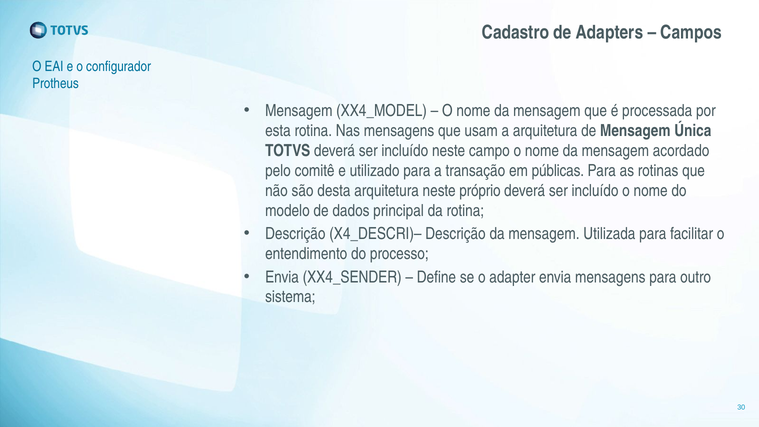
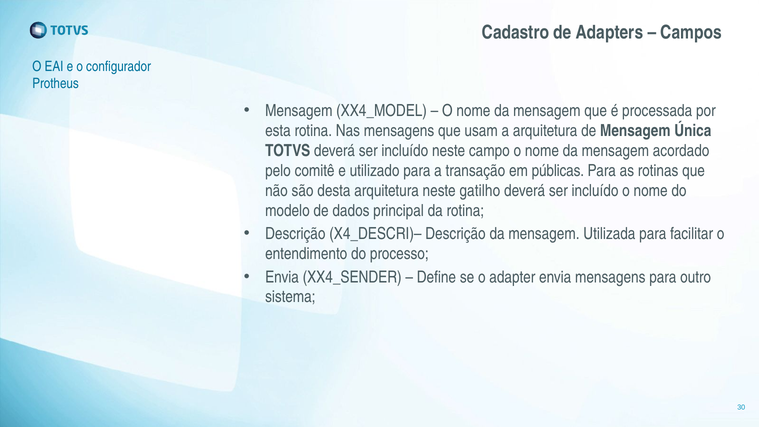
próprio: próprio -> gatilho (480, 191)
